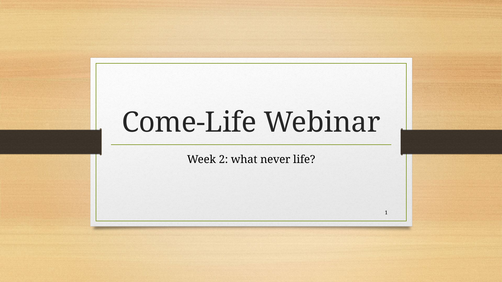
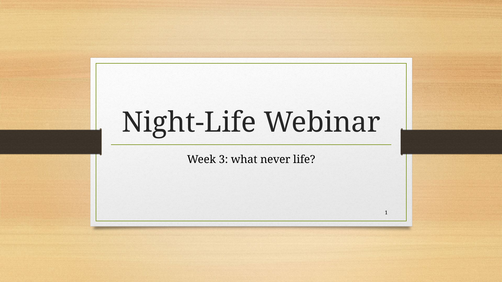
Come-Life: Come-Life -> Night-Life (189, 123)
2: 2 -> 3 (223, 160)
